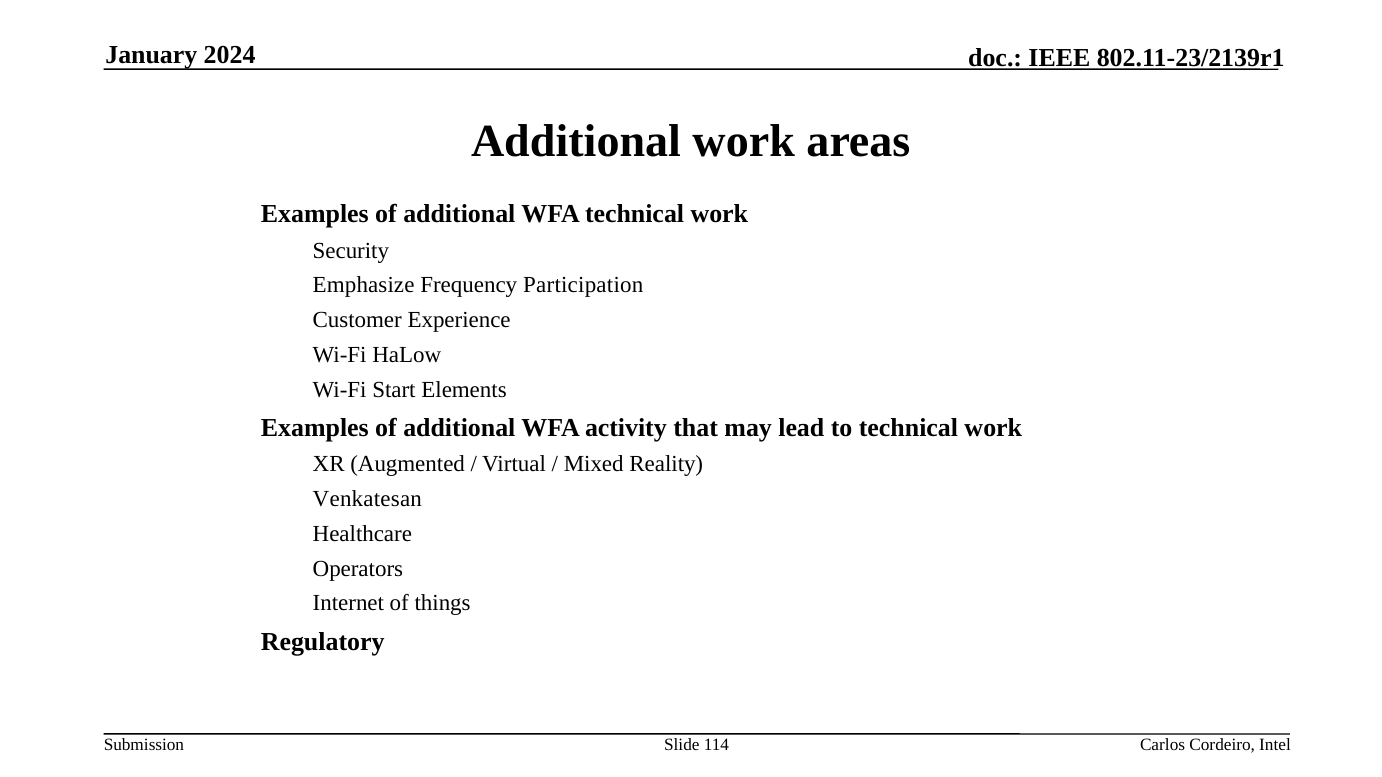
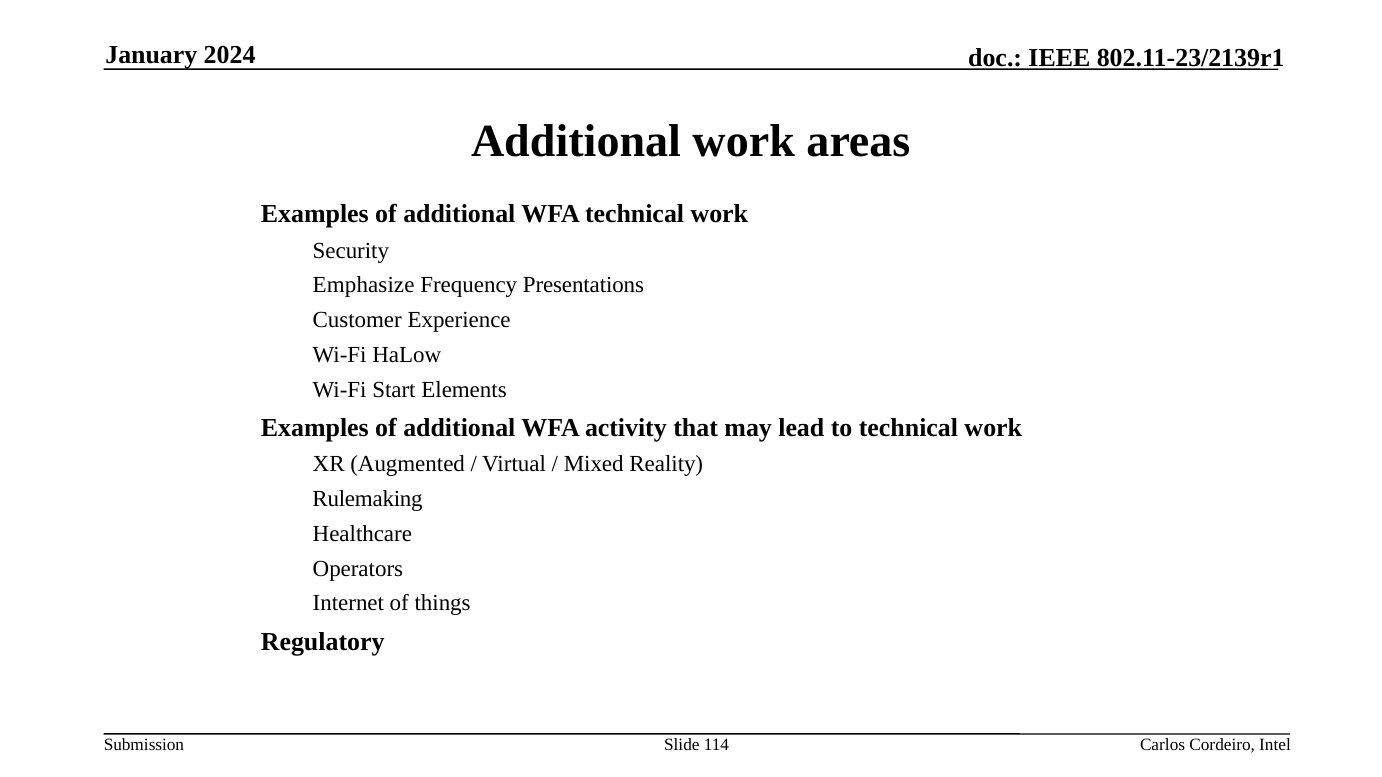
Participation: Participation -> Presentations (583, 285)
Venkatesan: Venkatesan -> Rulemaking (368, 499)
